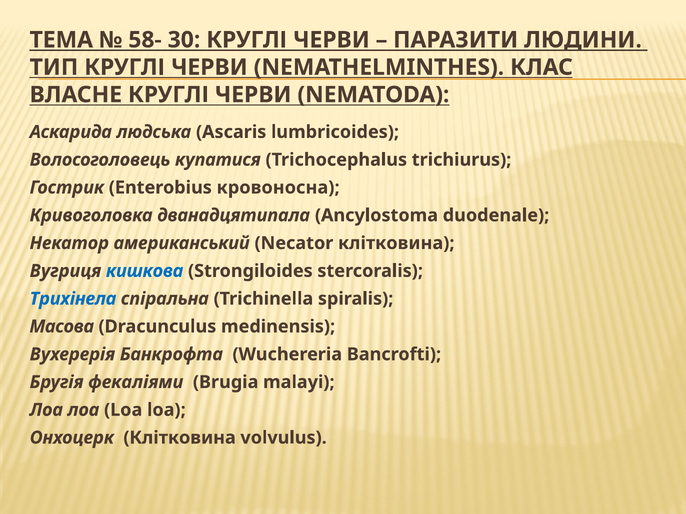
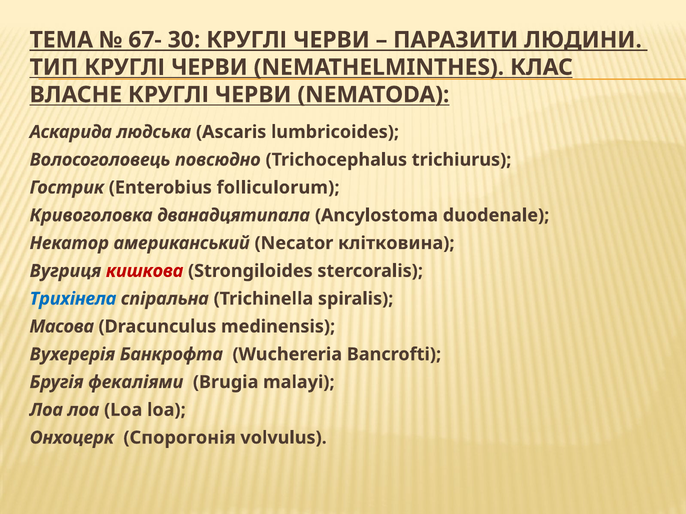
58-: 58- -> 67- (145, 40)
купатися: купатися -> повсюдно (218, 160)
кровоносна: кровоносна -> folliculorum (278, 188)
кишкова colour: blue -> red (145, 271)
Онхоцерк Клітковина: Клітковина -> Спорогонія (180, 438)
